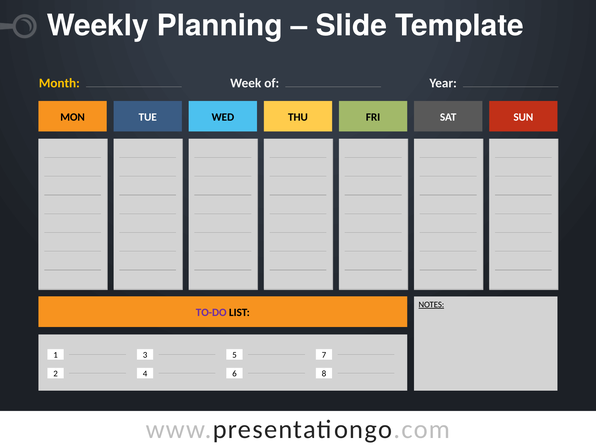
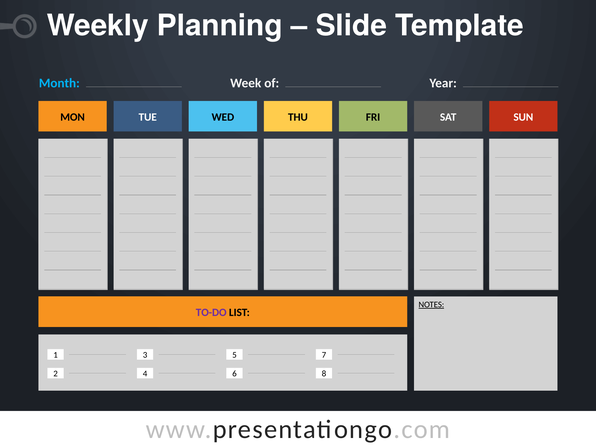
Month colour: yellow -> light blue (59, 83)
